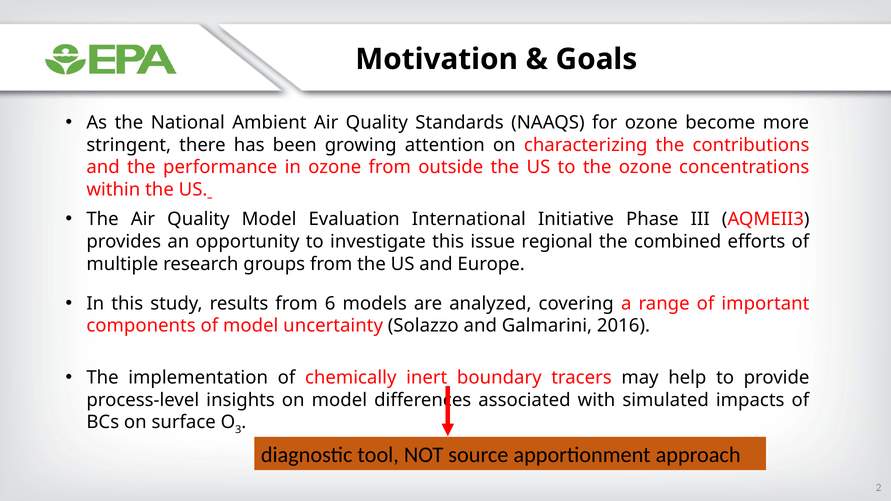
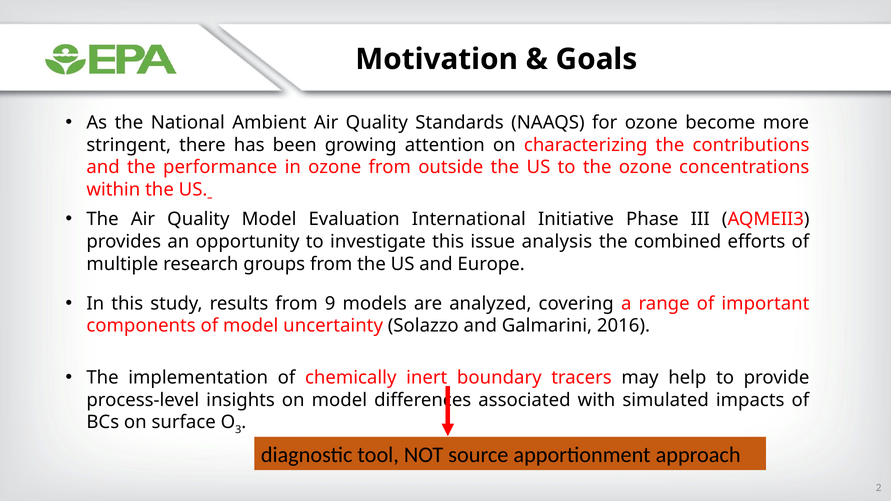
regional: regional -> analysis (557, 242)
6: 6 -> 9 (330, 304)
